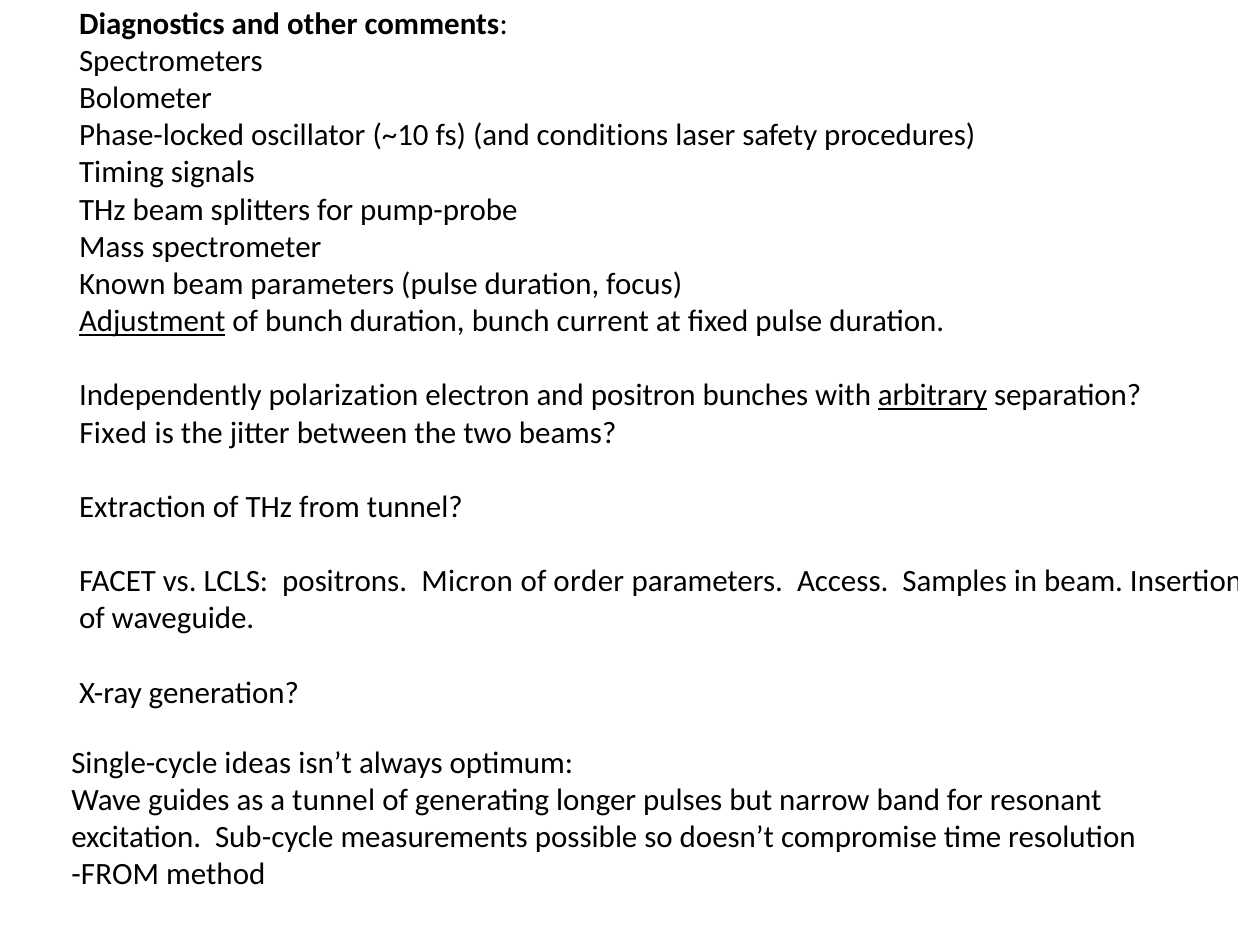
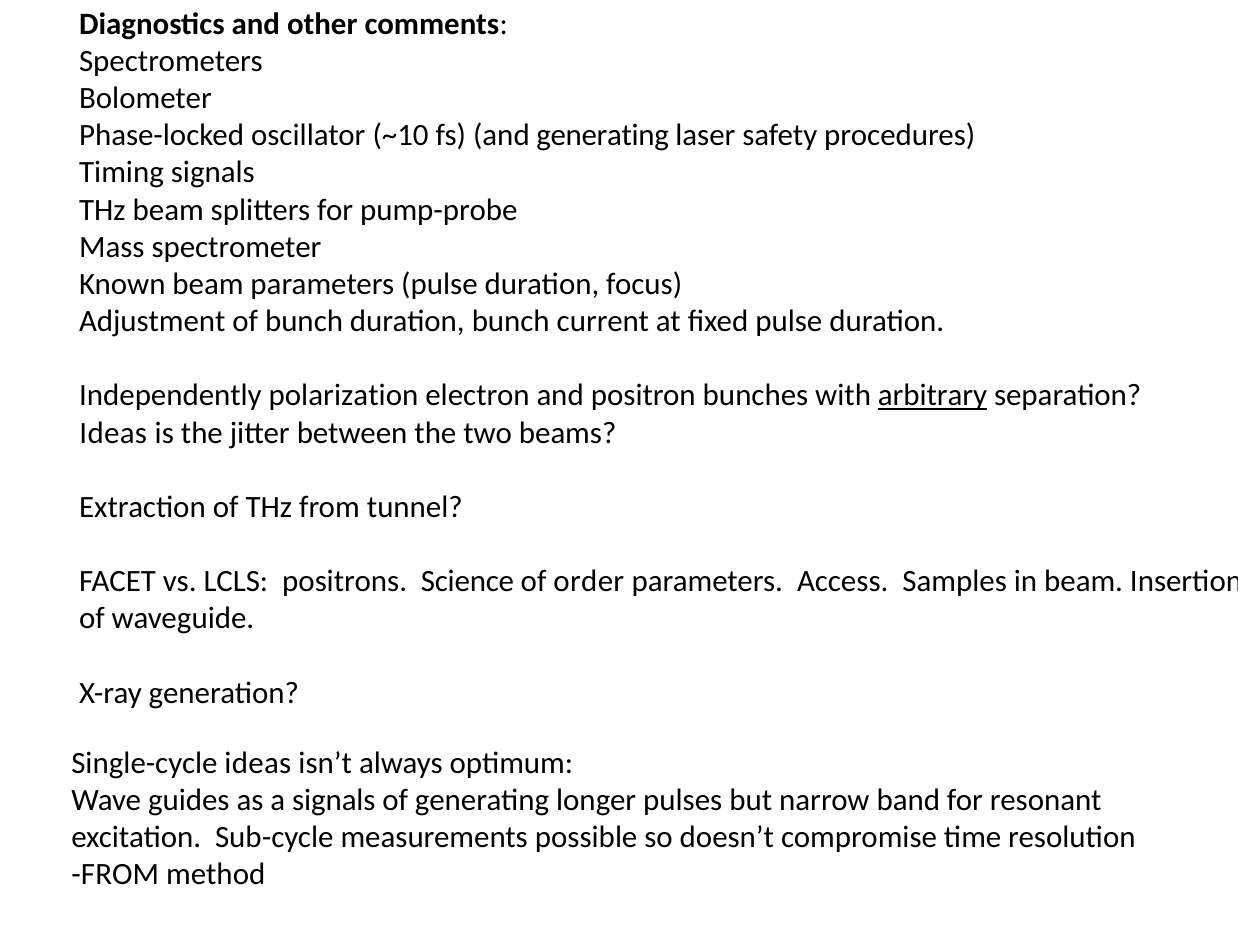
and conditions: conditions -> generating (603, 135)
Adjustment underline: present -> none (152, 321)
Fixed: Fixed -> Ideas (113, 433)
Micron: Micron -> Science (467, 581)
a tunnel: tunnel -> signals (334, 800)
